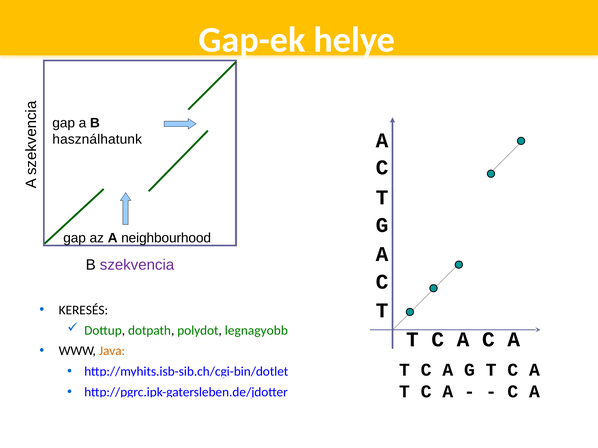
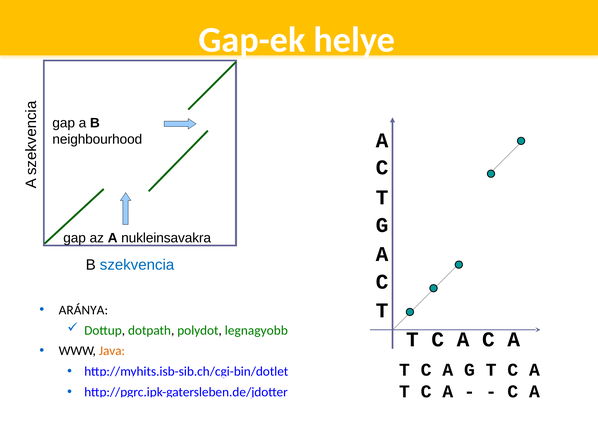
használhatunk: használhatunk -> neighbourhood (97, 140)
neighbourhood: neighbourhood -> nukleinsavakra (166, 238)
szekvencia colour: purple -> blue (137, 265)
KERESÉS: KERESÉS -> ARÁNYA (83, 310)
